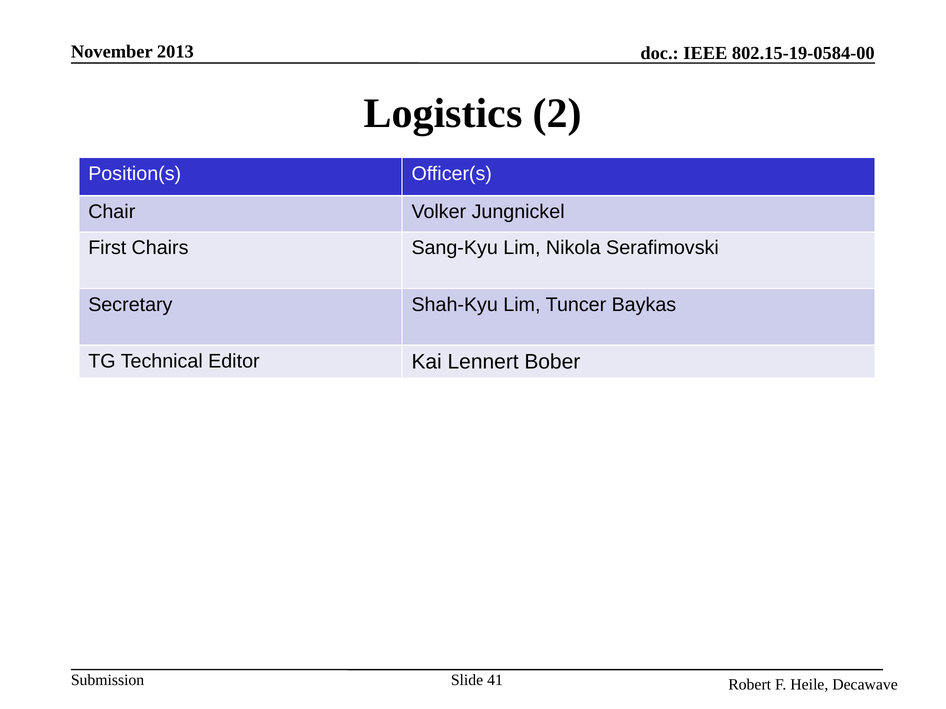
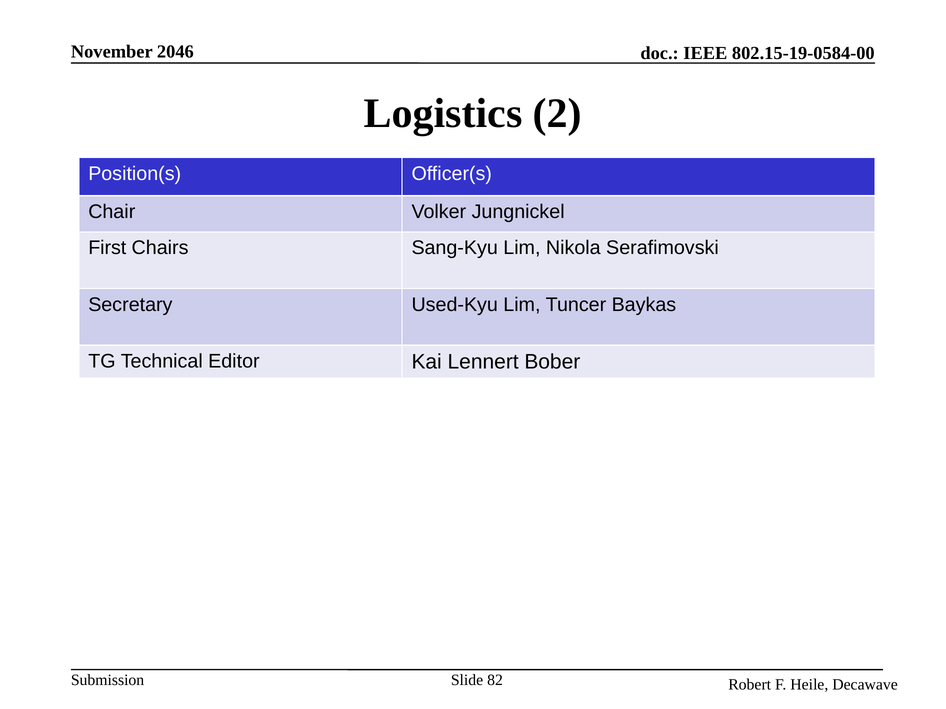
2013: 2013 -> 2046 (175, 52)
Shah-Kyu: Shah-Kyu -> Used-Kyu (455, 305)
41: 41 -> 82 (495, 680)
